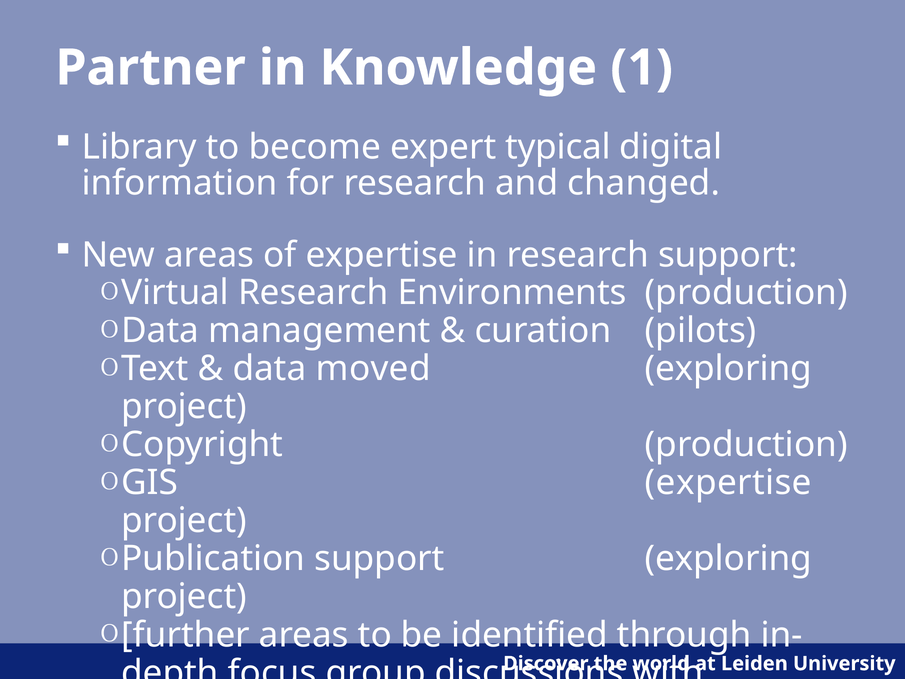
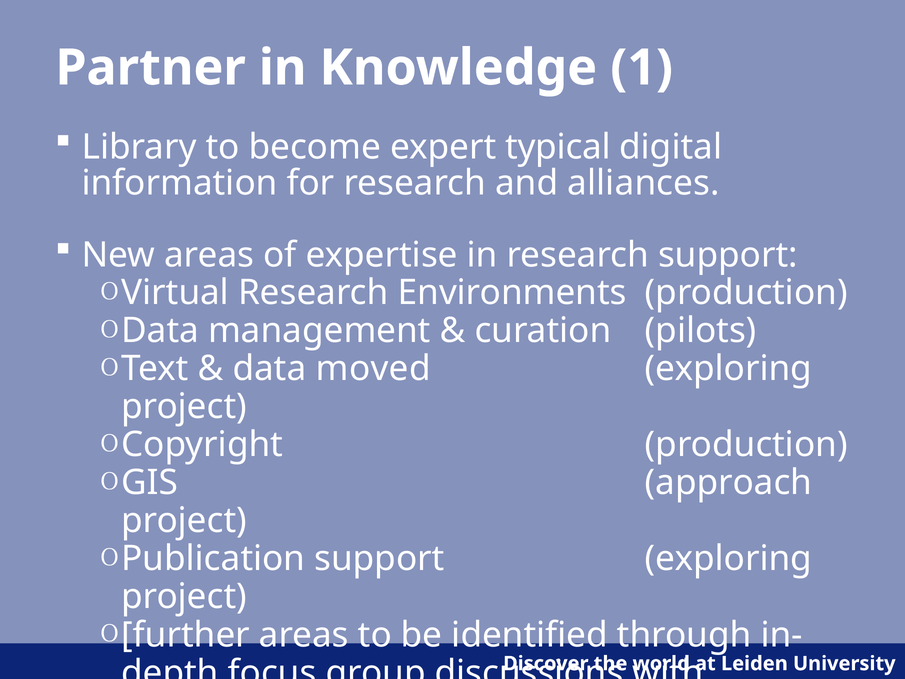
changed: changed -> alliances (644, 183)
GIS expertise: expertise -> approach (729, 483)
